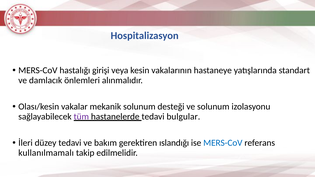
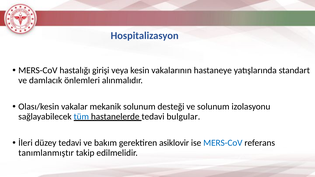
tüm colour: purple -> blue (81, 117)
ıslandığı: ıslandığı -> asiklovir (174, 143)
kullanılmamalı: kullanılmamalı -> tanımlanmıştır (46, 153)
